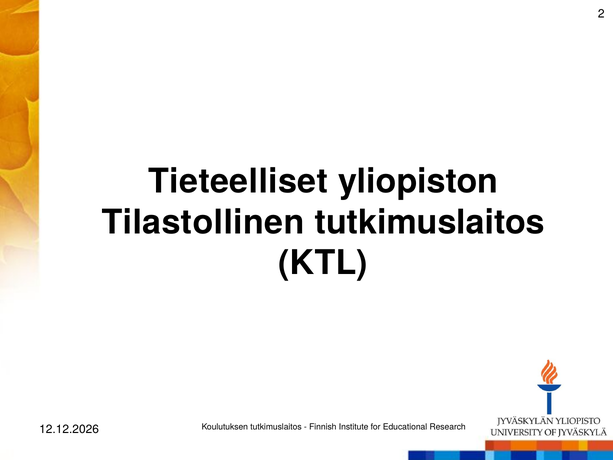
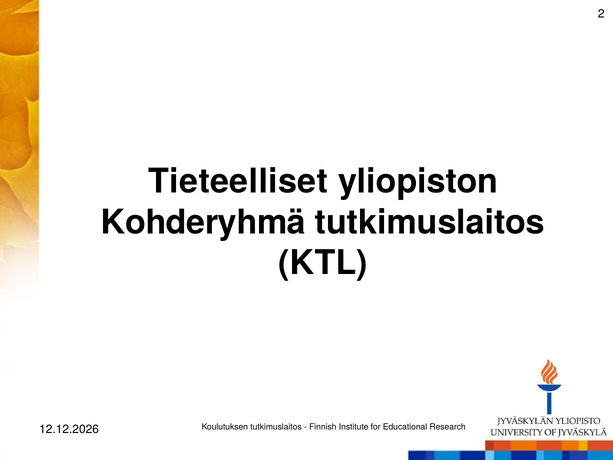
Tilastollinen: Tilastollinen -> Kohderyhmä (203, 222)
